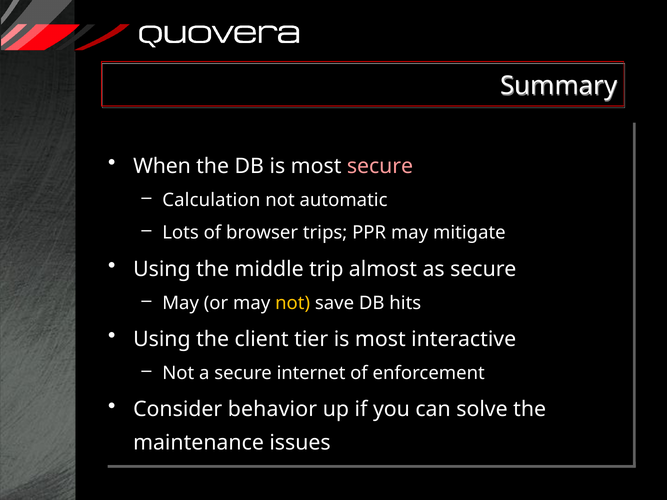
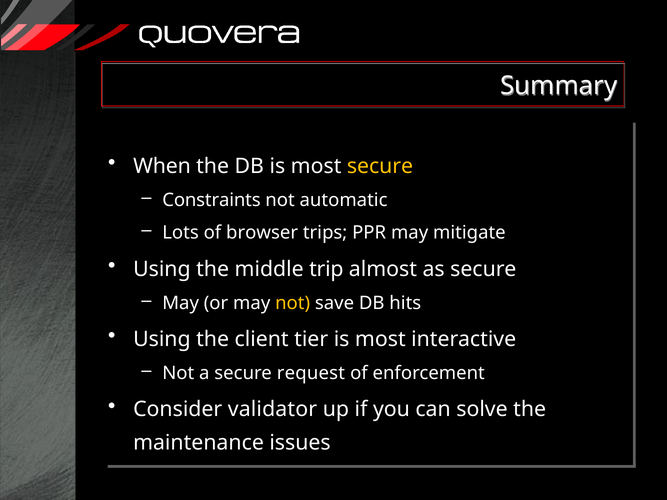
secure colour: pink -> yellow (380, 166)
Calculation: Calculation -> Constraints (211, 200)
internet: internet -> request (311, 373)
behavior: behavior -> validator (272, 410)
